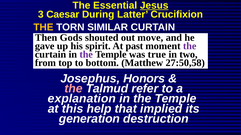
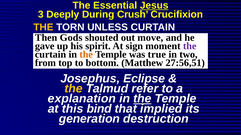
Caesar: Caesar -> Deeply (63, 14)
Latter: Latter -> Crush (133, 14)
SIMILAR: SIMILAR -> UNLESS (108, 27)
past: past -> sign (134, 46)
the colour: purple -> orange (86, 55)
27:50,58: 27:50,58 -> 27:56,51 (185, 63)
Honors: Honors -> Eclipse (144, 79)
the colour: pink -> yellow (74, 89)
the underline: none -> present (142, 99)
help: help -> bind (99, 109)
